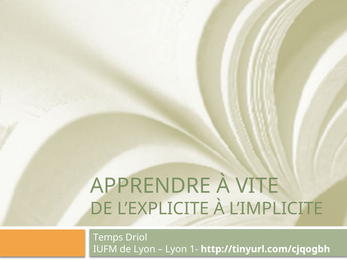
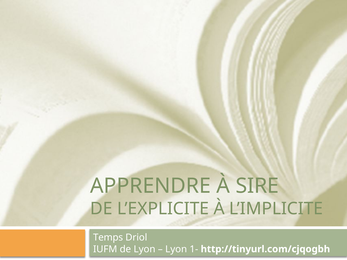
VITE: VITE -> SIRE (257, 186)
